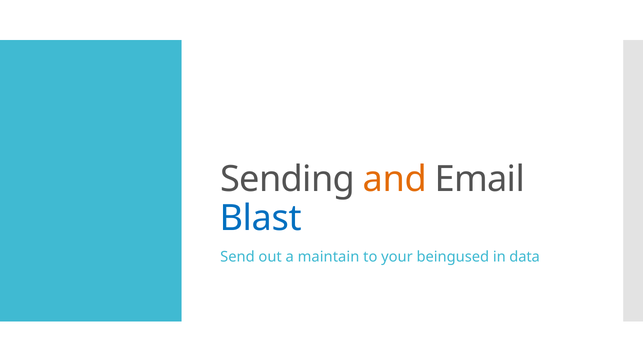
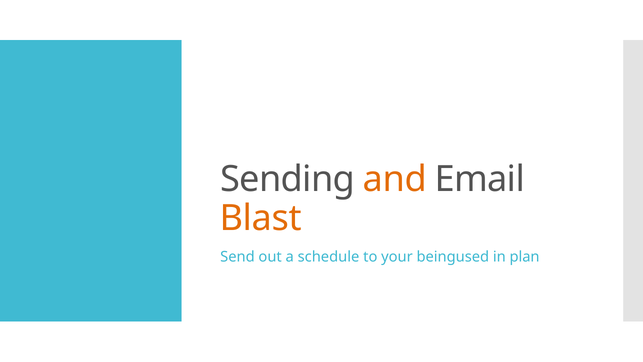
Blast colour: blue -> orange (261, 218)
maintain: maintain -> schedule (329, 257)
data: data -> plan (525, 257)
